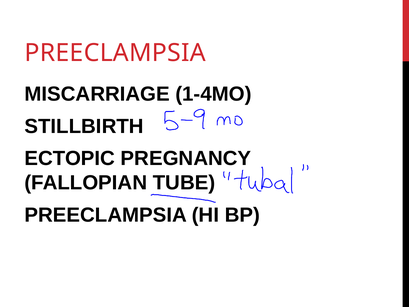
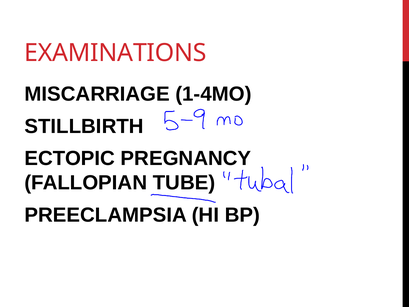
PREECLAMPSIA: PREECLAMPSIA -> EXAMINATIONS (115, 53)
